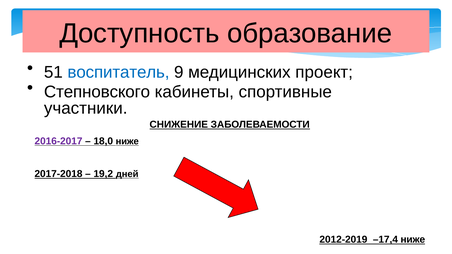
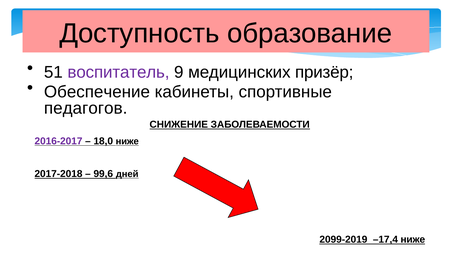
воспитатель colour: blue -> purple (118, 72)
проект: проект -> призёр (324, 72)
Степновского: Степновского -> Обеспечение (97, 92)
участники: участники -> педагогов (86, 108)
19,2: 19,2 -> 99,6 (103, 174)
2012-2019: 2012-2019 -> 2099-2019 (343, 240)
